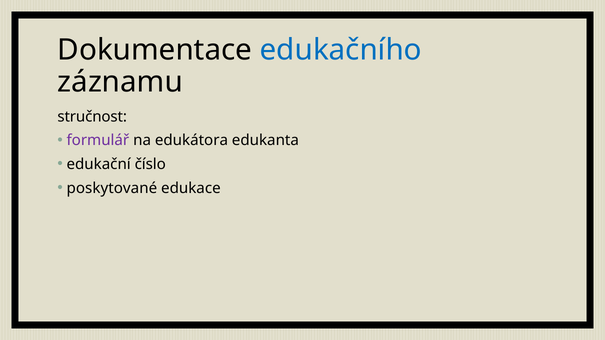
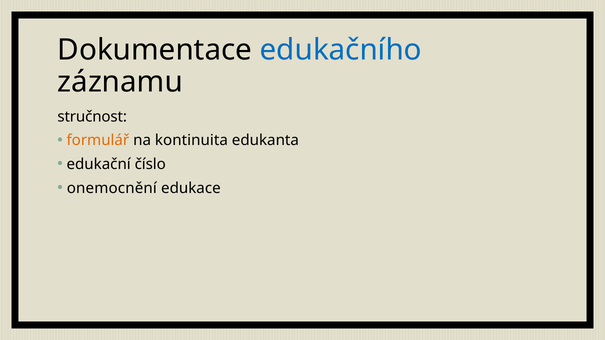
formulář colour: purple -> orange (98, 141)
edukátora: edukátora -> kontinuita (191, 141)
poskytované: poskytované -> onemocnění (112, 188)
